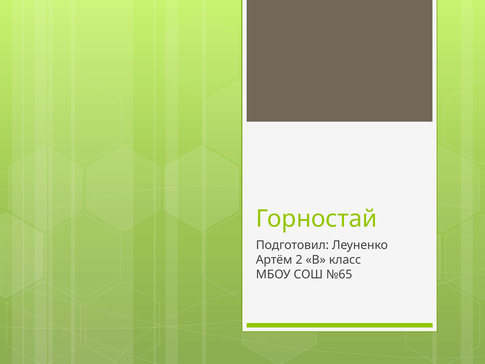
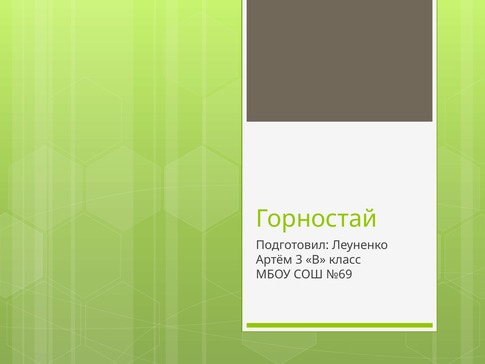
2: 2 -> 3 (299, 260)
№65: №65 -> №69 (339, 274)
